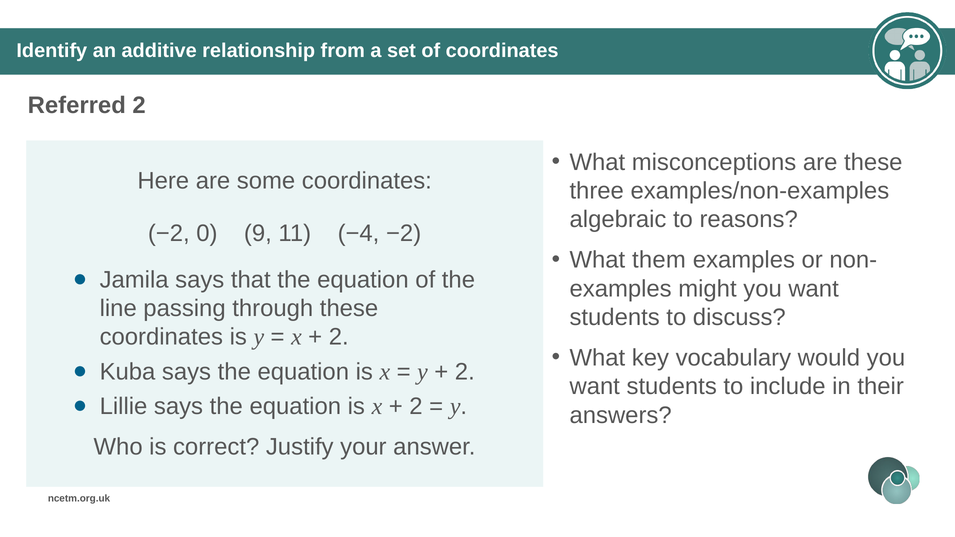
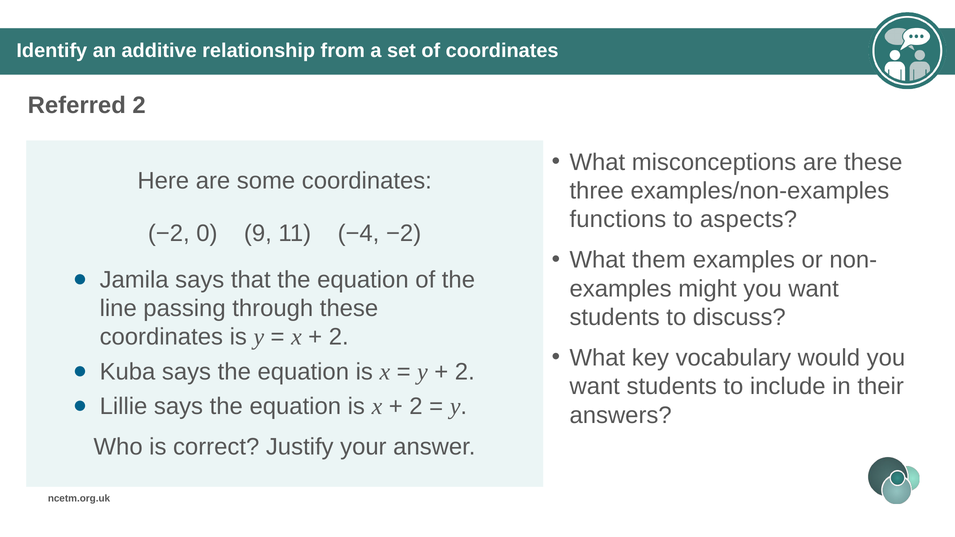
algebraic: algebraic -> functions (618, 220)
reasons: reasons -> aspects (749, 220)
